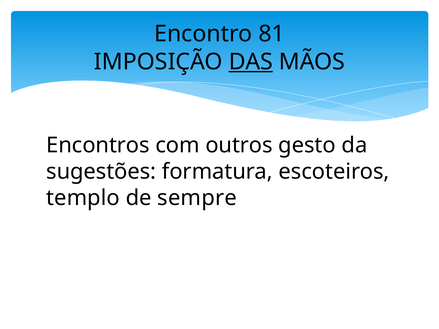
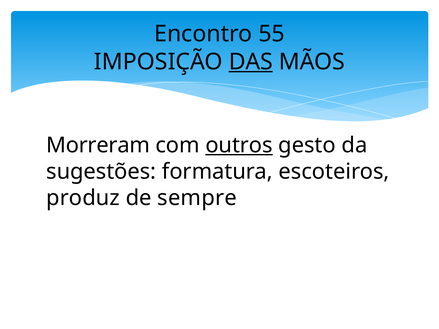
81: 81 -> 55 (272, 34)
Encontros: Encontros -> Morreram (98, 145)
outros underline: none -> present (239, 145)
templo: templo -> produz (83, 198)
